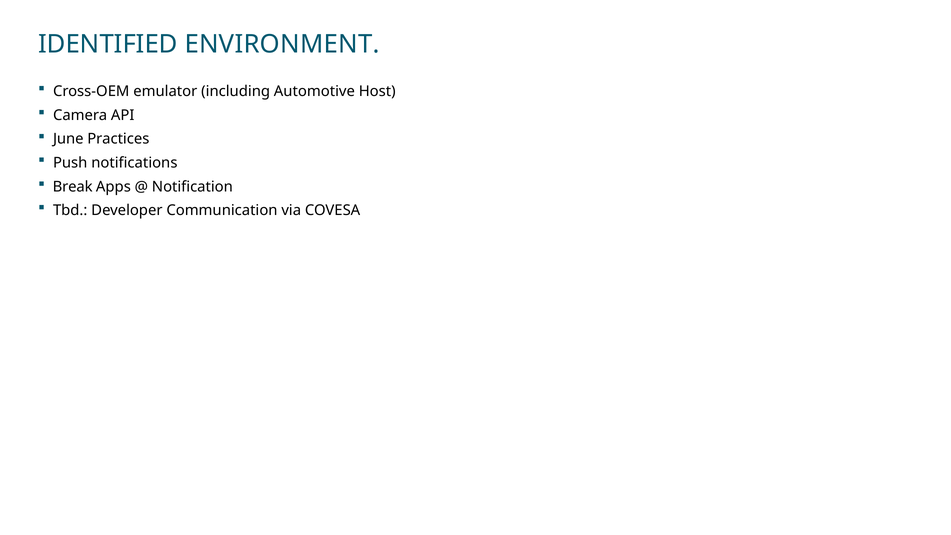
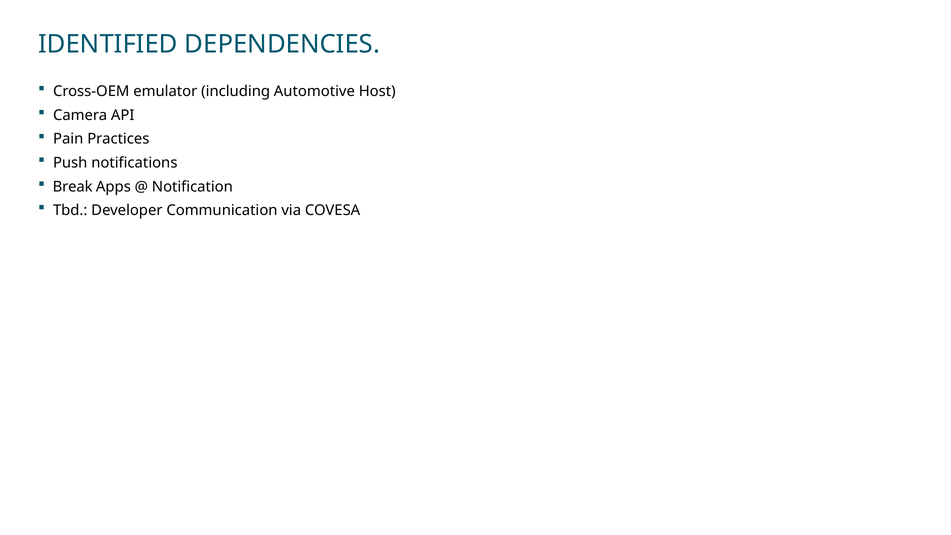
ENVIRONMENT: ENVIRONMENT -> DEPENDENCIES (282, 44)
June: June -> Pain (68, 139)
